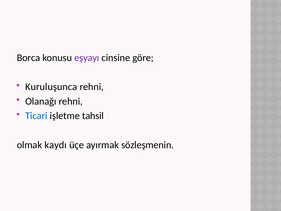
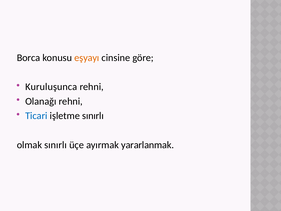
eşyayı colour: purple -> orange (87, 58)
işletme tahsil: tahsil -> sınırlı (93, 116)
olmak kaydı: kaydı -> sınırlı (56, 145)
sözleşmenin: sözleşmenin -> yararlanmak (148, 145)
